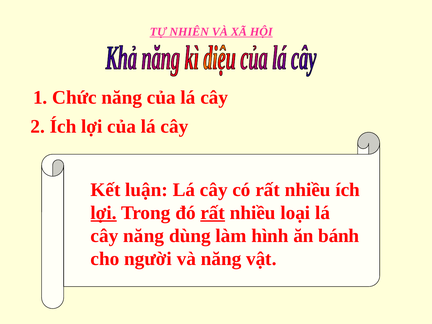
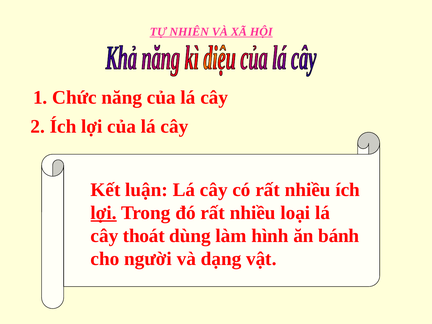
rất underline: present -> none (213, 213)
cây năng: năng -> thoát (144, 236)
và năng: năng -> dạng (221, 259)
